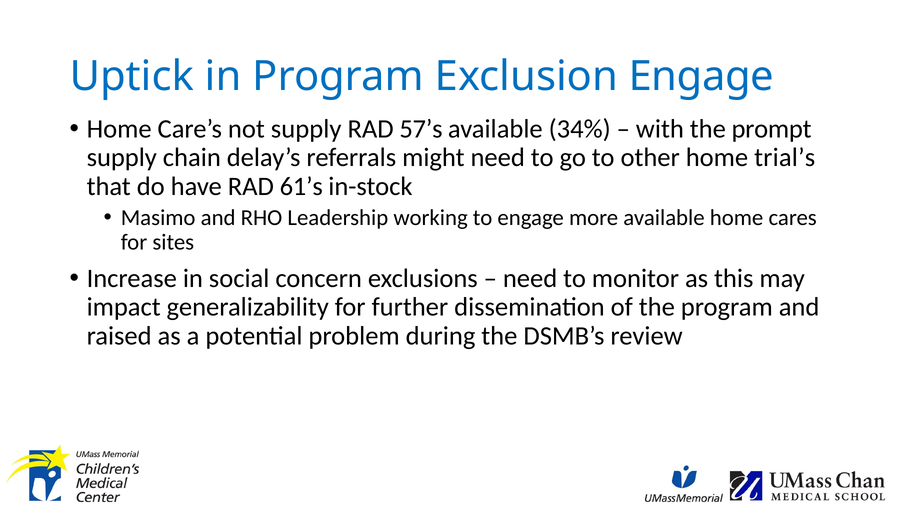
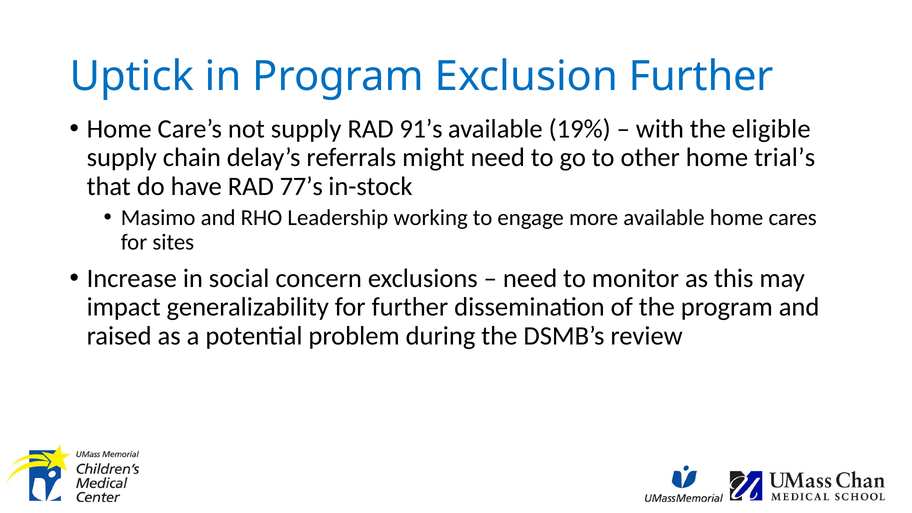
Exclusion Engage: Engage -> Further (701, 77)
57’s: 57’s -> 91’s (421, 129)
34%: 34% -> 19% (580, 129)
prompt: prompt -> eligible (771, 129)
61’s: 61’s -> 77’s (301, 186)
